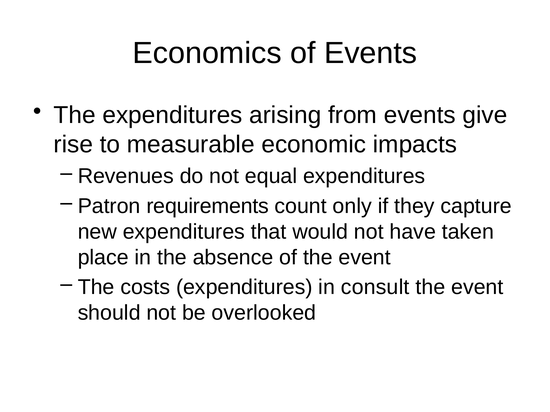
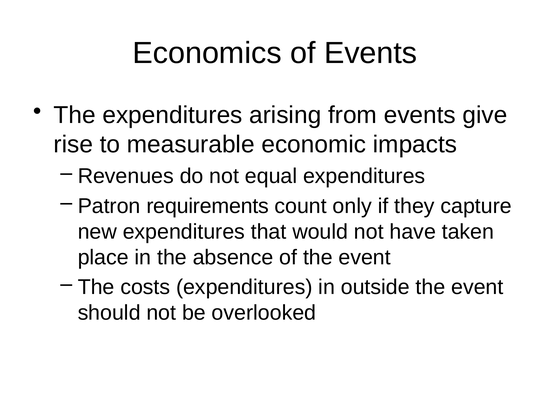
consult: consult -> outside (375, 288)
